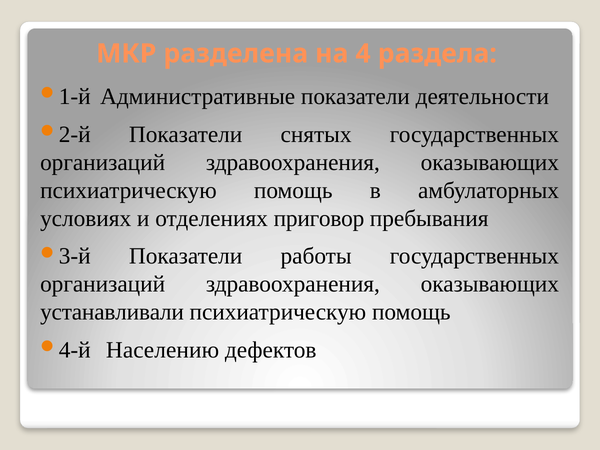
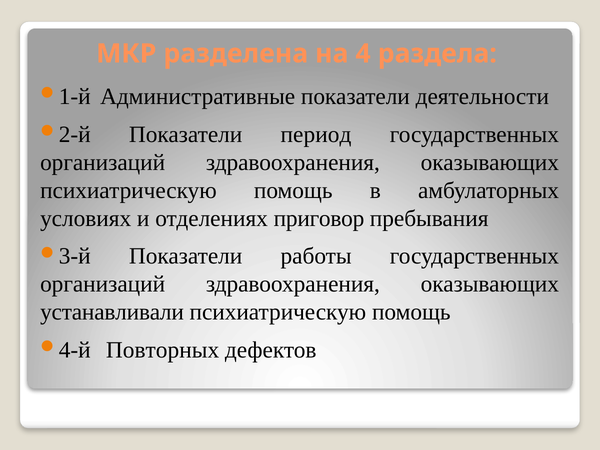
снятых: снятых -> период (316, 134)
Населению: Населению -> Повторных (163, 350)
